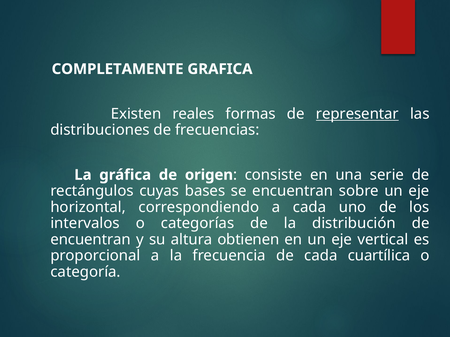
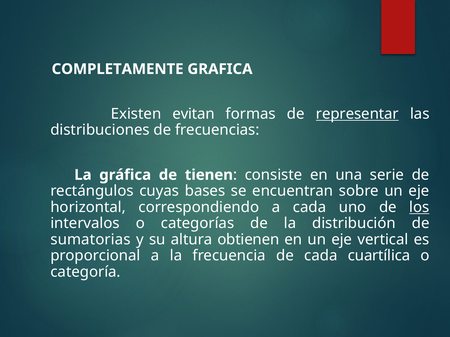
reales: reales -> evitan (194, 114)
origen: origen -> tienen (209, 175)
los underline: none -> present (419, 208)
encuentran: encuentran -> sumatorias (91, 240)
